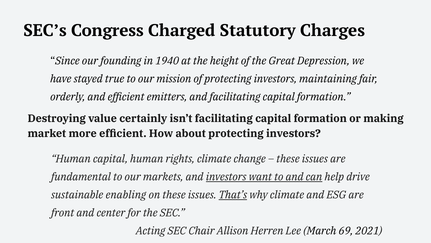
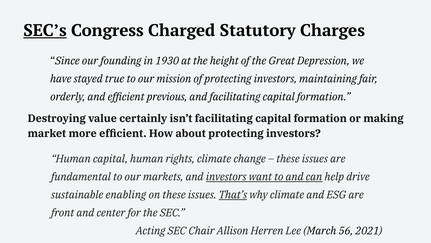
SEC’s underline: none -> present (45, 30)
1940: 1940 -> 1930 (167, 61)
emitters: emitters -> previous (167, 97)
69: 69 -> 56 (346, 230)
